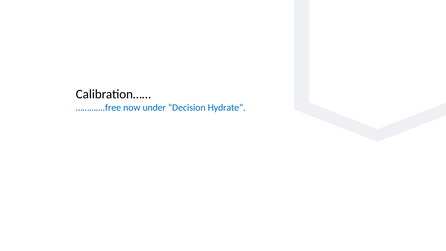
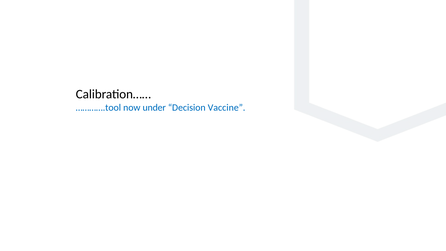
………….free: ………….free -> ………….tool (98, 107)
Hydrate: Hydrate -> Vaccine (227, 107)
